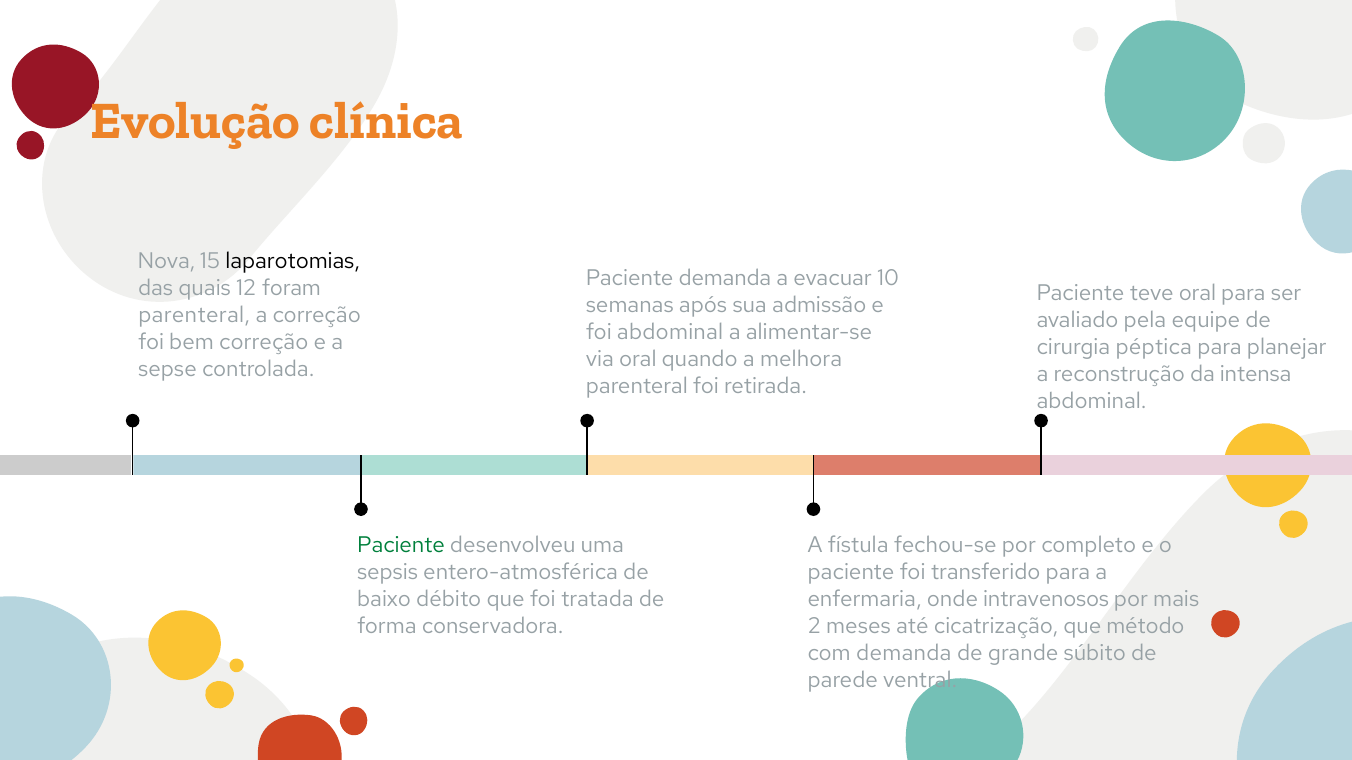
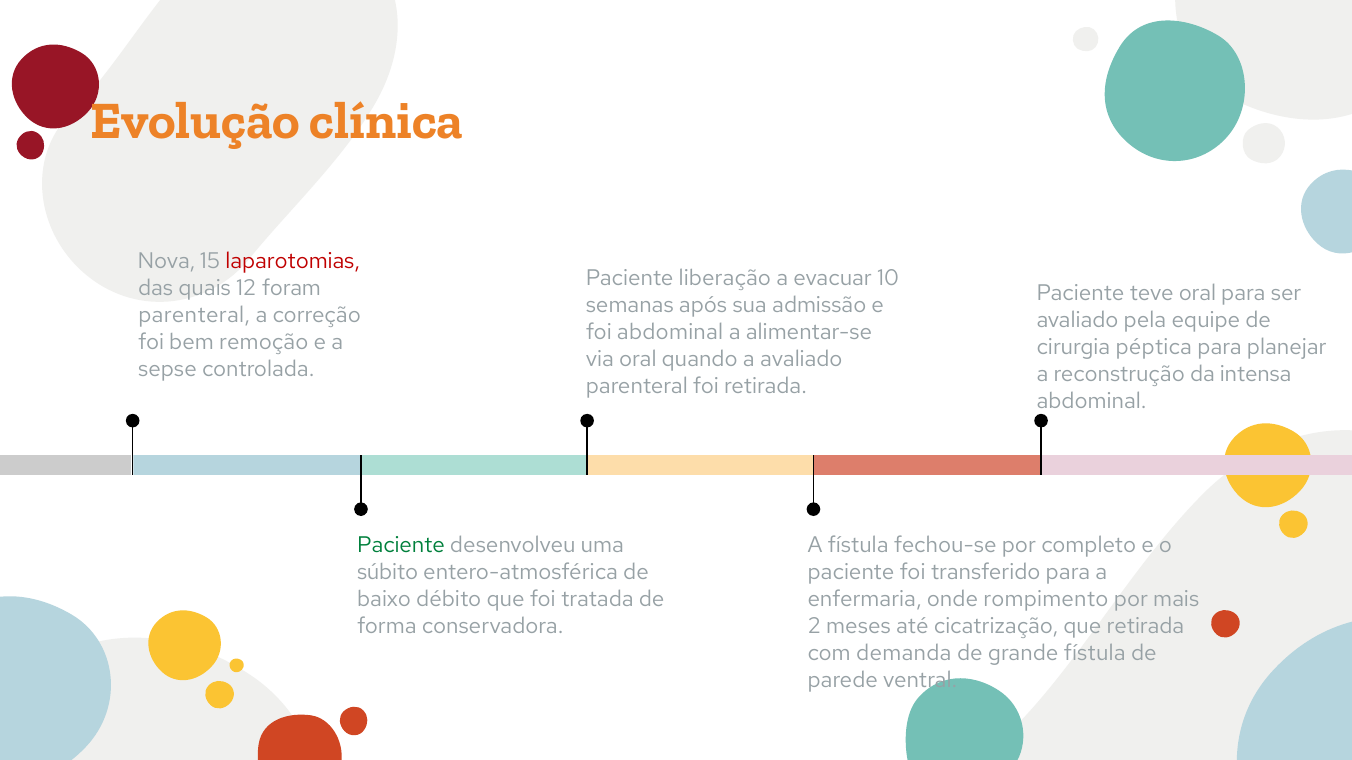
laparotomias colour: black -> red (293, 261)
Paciente demanda: demanda -> liberação (725, 278)
bem correção: correção -> remoção (264, 342)
a melhora: melhora -> avaliado (801, 359)
sepsis: sepsis -> súbito (388, 572)
intravenosos: intravenosos -> rompimento (1046, 599)
que método: método -> retirada (1145, 626)
grande súbito: súbito -> fístula (1095, 653)
